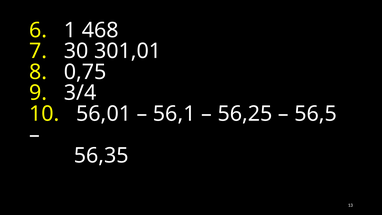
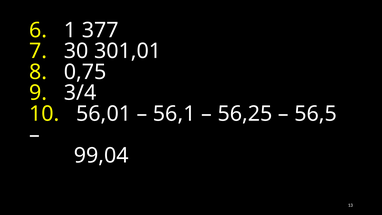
468: 468 -> 377 (100, 30)
56,35: 56,35 -> 99,04 (101, 155)
